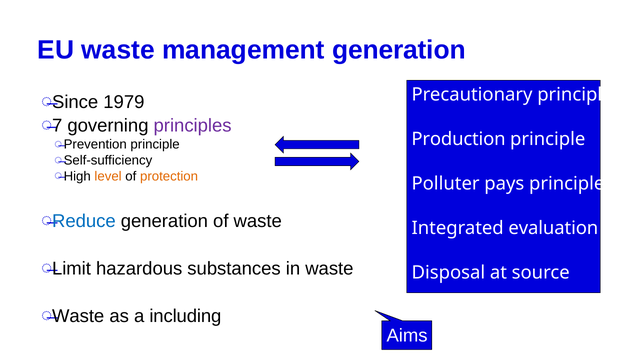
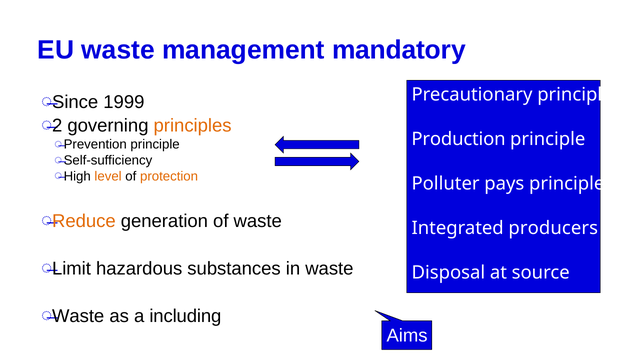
management generation: generation -> mandatory (399, 50)
1979: 1979 -> 1999 (124, 102)
7: 7 -> 2 (57, 126)
principles colour: purple -> orange (193, 126)
Reduce colour: blue -> orange (84, 221)
evaluation: evaluation -> producers (553, 228)
